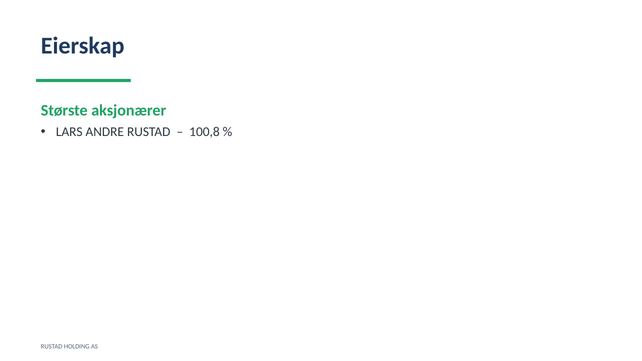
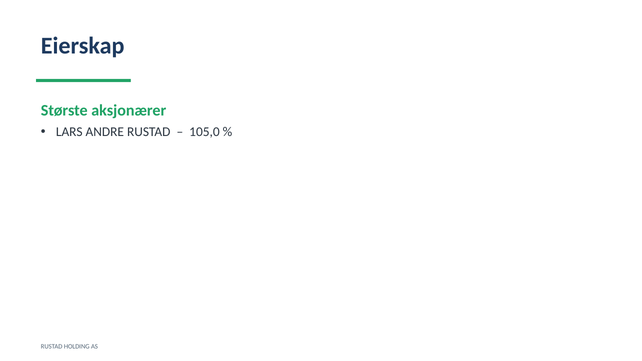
100,8: 100,8 -> 105,0 (204, 132)
